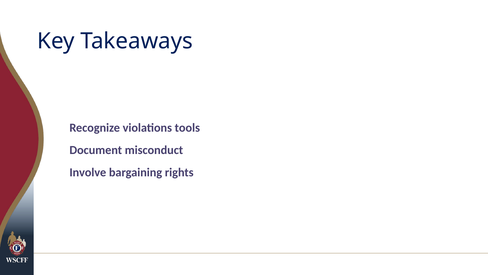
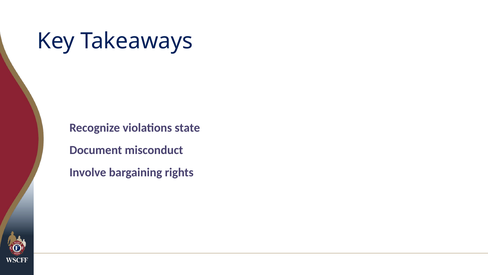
tools: tools -> state (187, 128)
